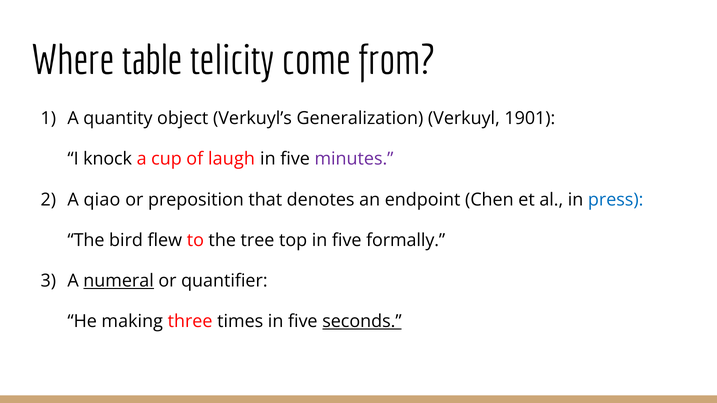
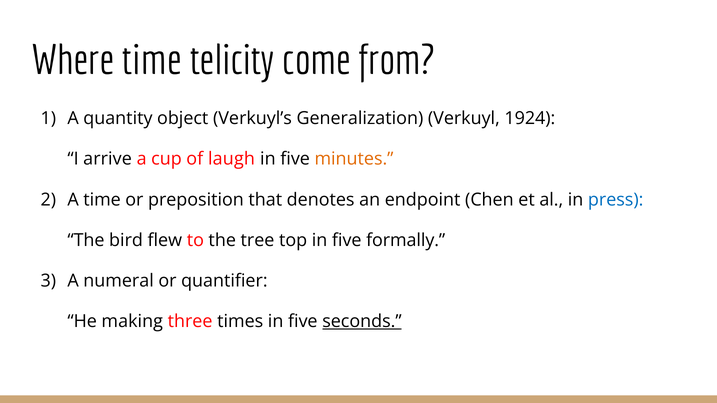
Where table: table -> time (152, 61)
1901: 1901 -> 1924 (530, 118)
knock: knock -> arrive (108, 159)
minutes colour: purple -> orange (354, 159)
A qiao: qiao -> time (102, 200)
numeral underline: present -> none (119, 281)
